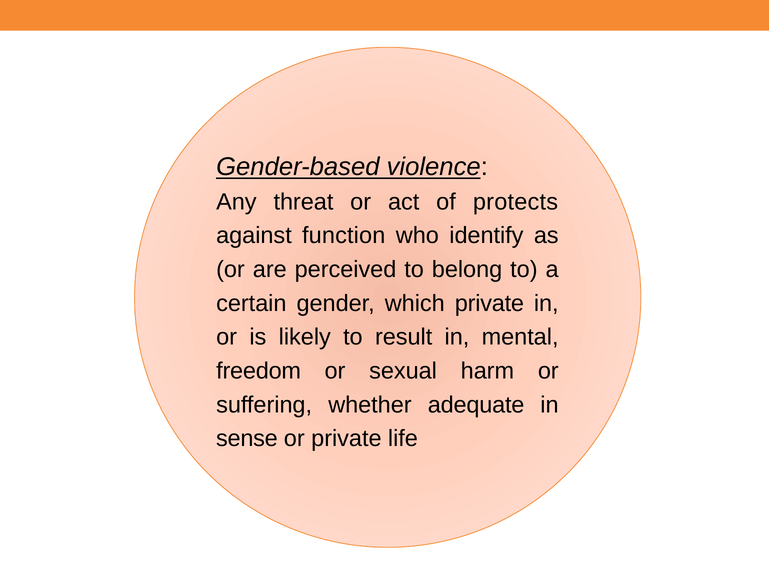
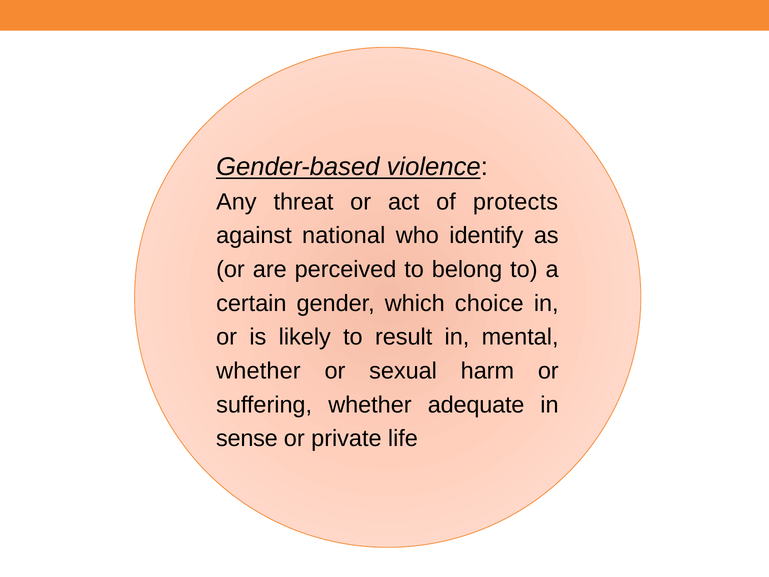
function: function -> national (344, 236)
which private: private -> choice (489, 303)
freedom: freedom -> whether (258, 371)
